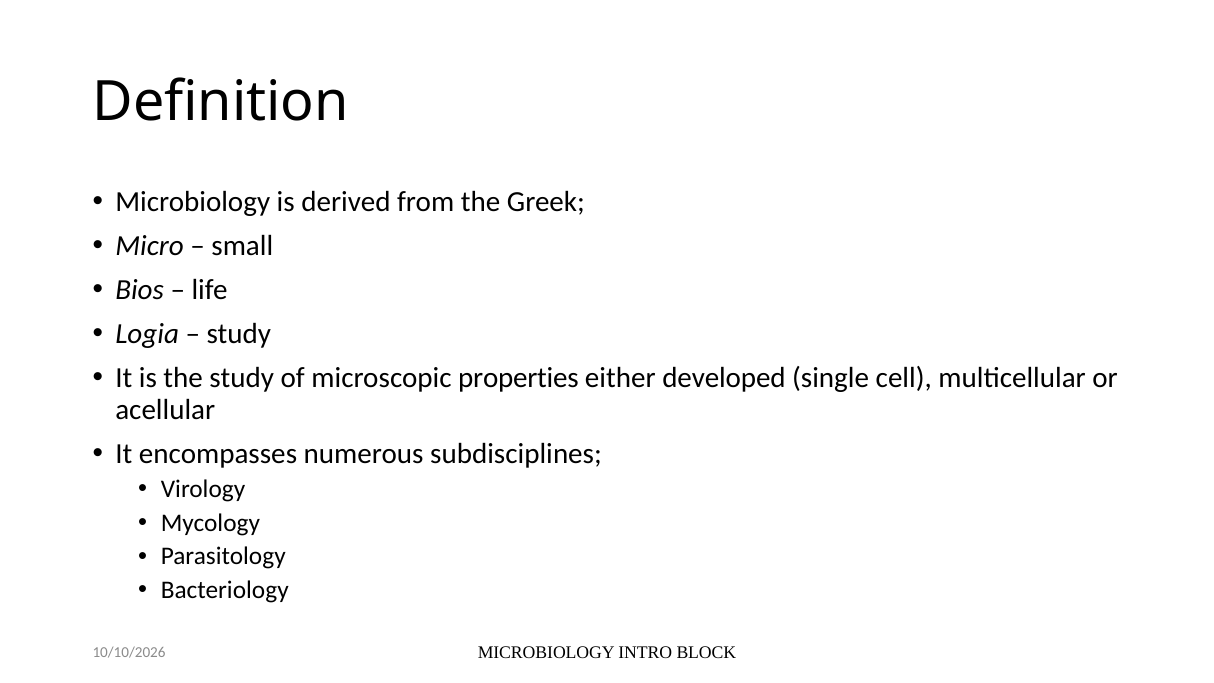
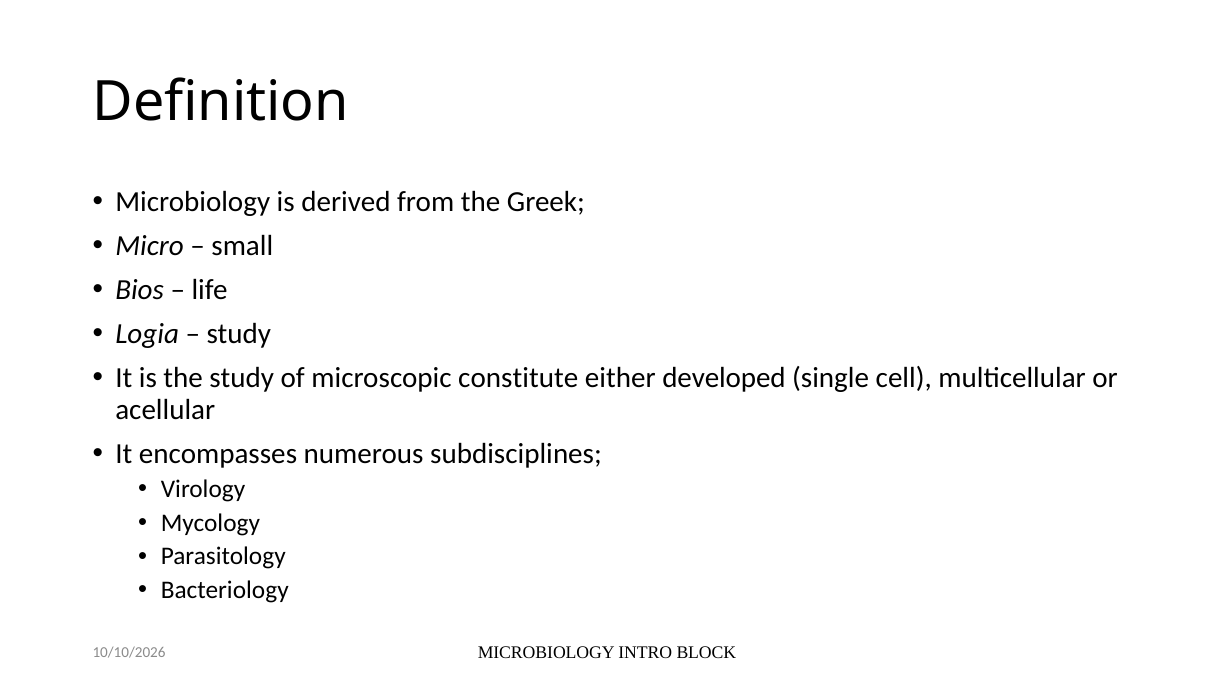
properties: properties -> constitute (518, 378)
